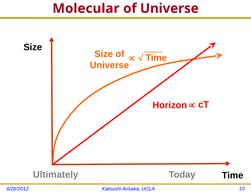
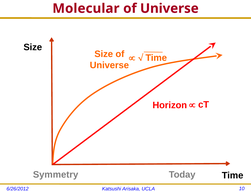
Ultimately: Ultimately -> Symmetry (56, 174)
